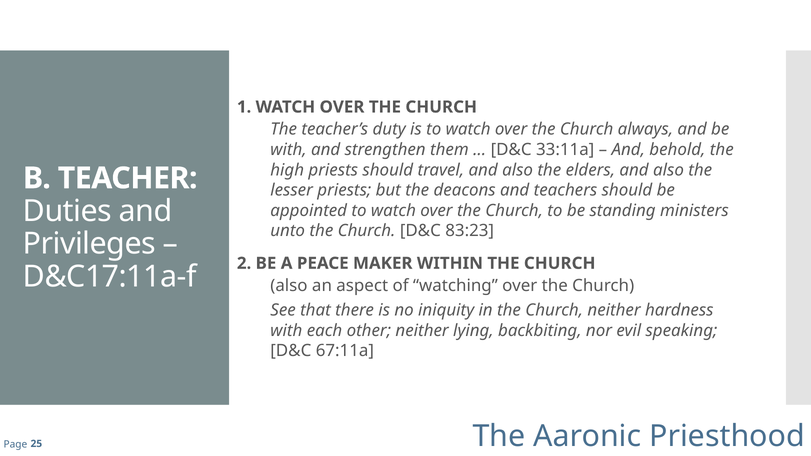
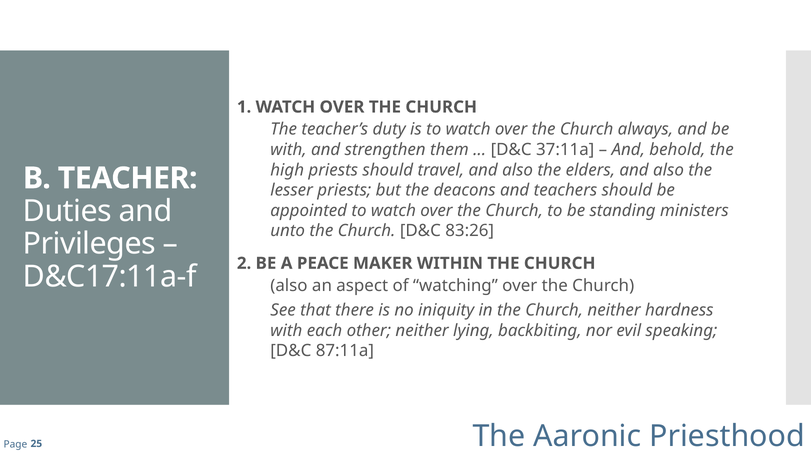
33:11a: 33:11a -> 37:11a (565, 150)
83:23: 83:23 -> 83:26 (470, 231)
67:11a: 67:11a -> 87:11a (345, 351)
